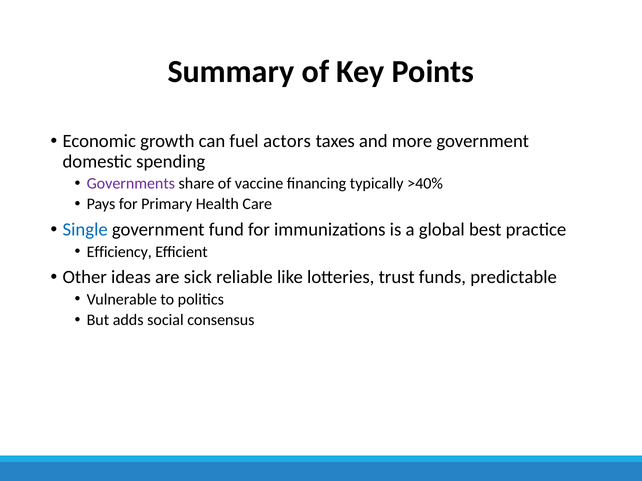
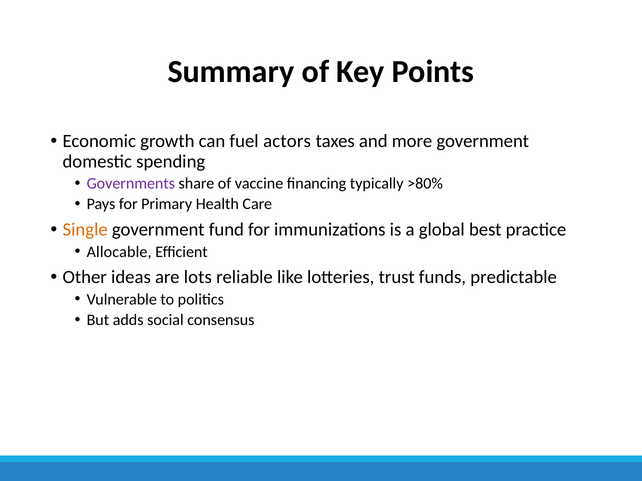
>40%: >40% -> >80% (425, 184)
Single colour: blue -> orange (85, 230)
Efficiency: Efficiency -> Allocable (119, 252)
sick: sick -> lots (198, 277)
